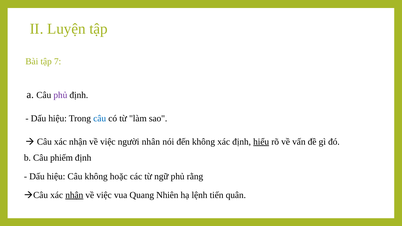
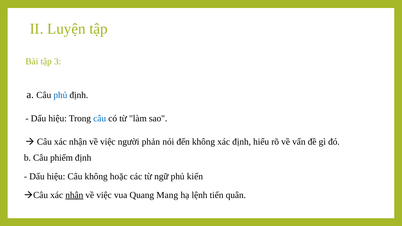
7: 7 -> 3 (58, 61)
phủ colour: purple -> blue (60, 95)
nhân: nhân -> phản (151, 142)
hiểu underline: present -> none (261, 142)
rằng: rằng -> kiến (195, 176)
Nhiên: Nhiên -> Mang (167, 195)
